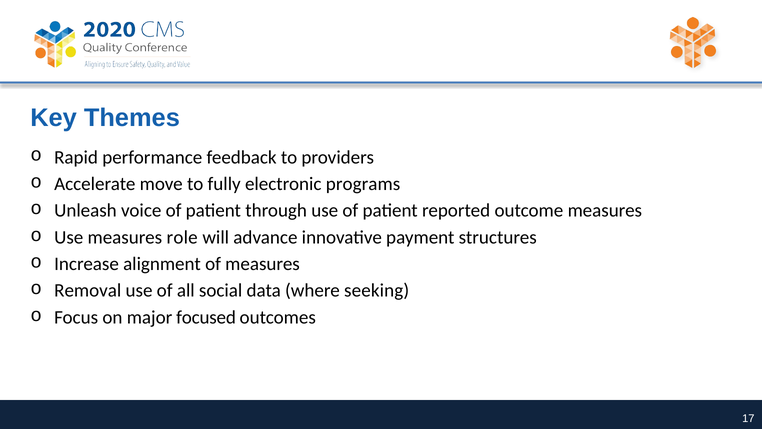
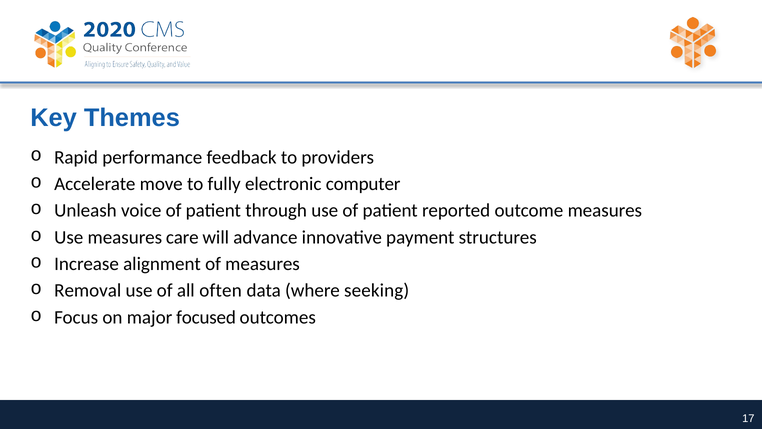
programs: programs -> computer (363, 184)
role: role -> care (182, 237)
social: social -> often (221, 290)
